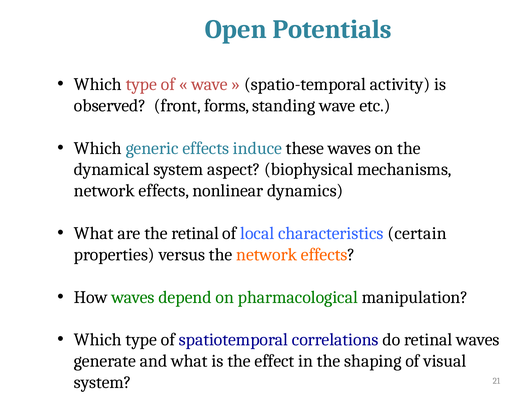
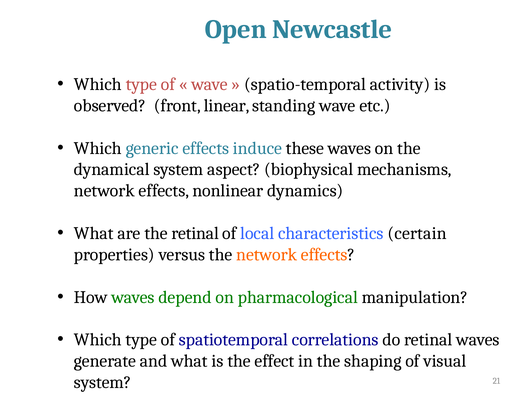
Potentials: Potentials -> Newcastle (332, 29)
forms: forms -> linear (227, 106)
